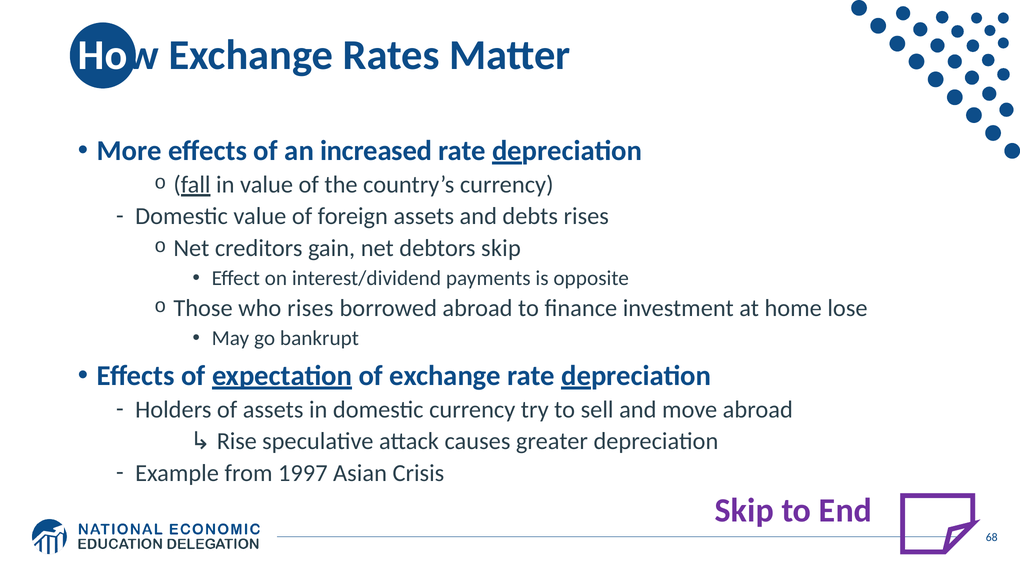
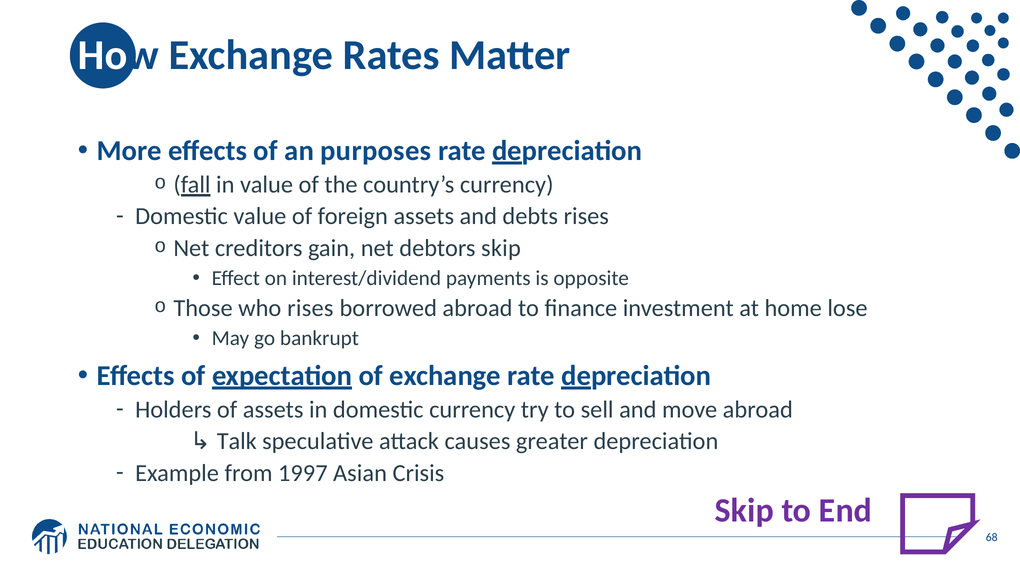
increased: increased -> purposes (376, 151)
Rise: Rise -> Talk (237, 441)
